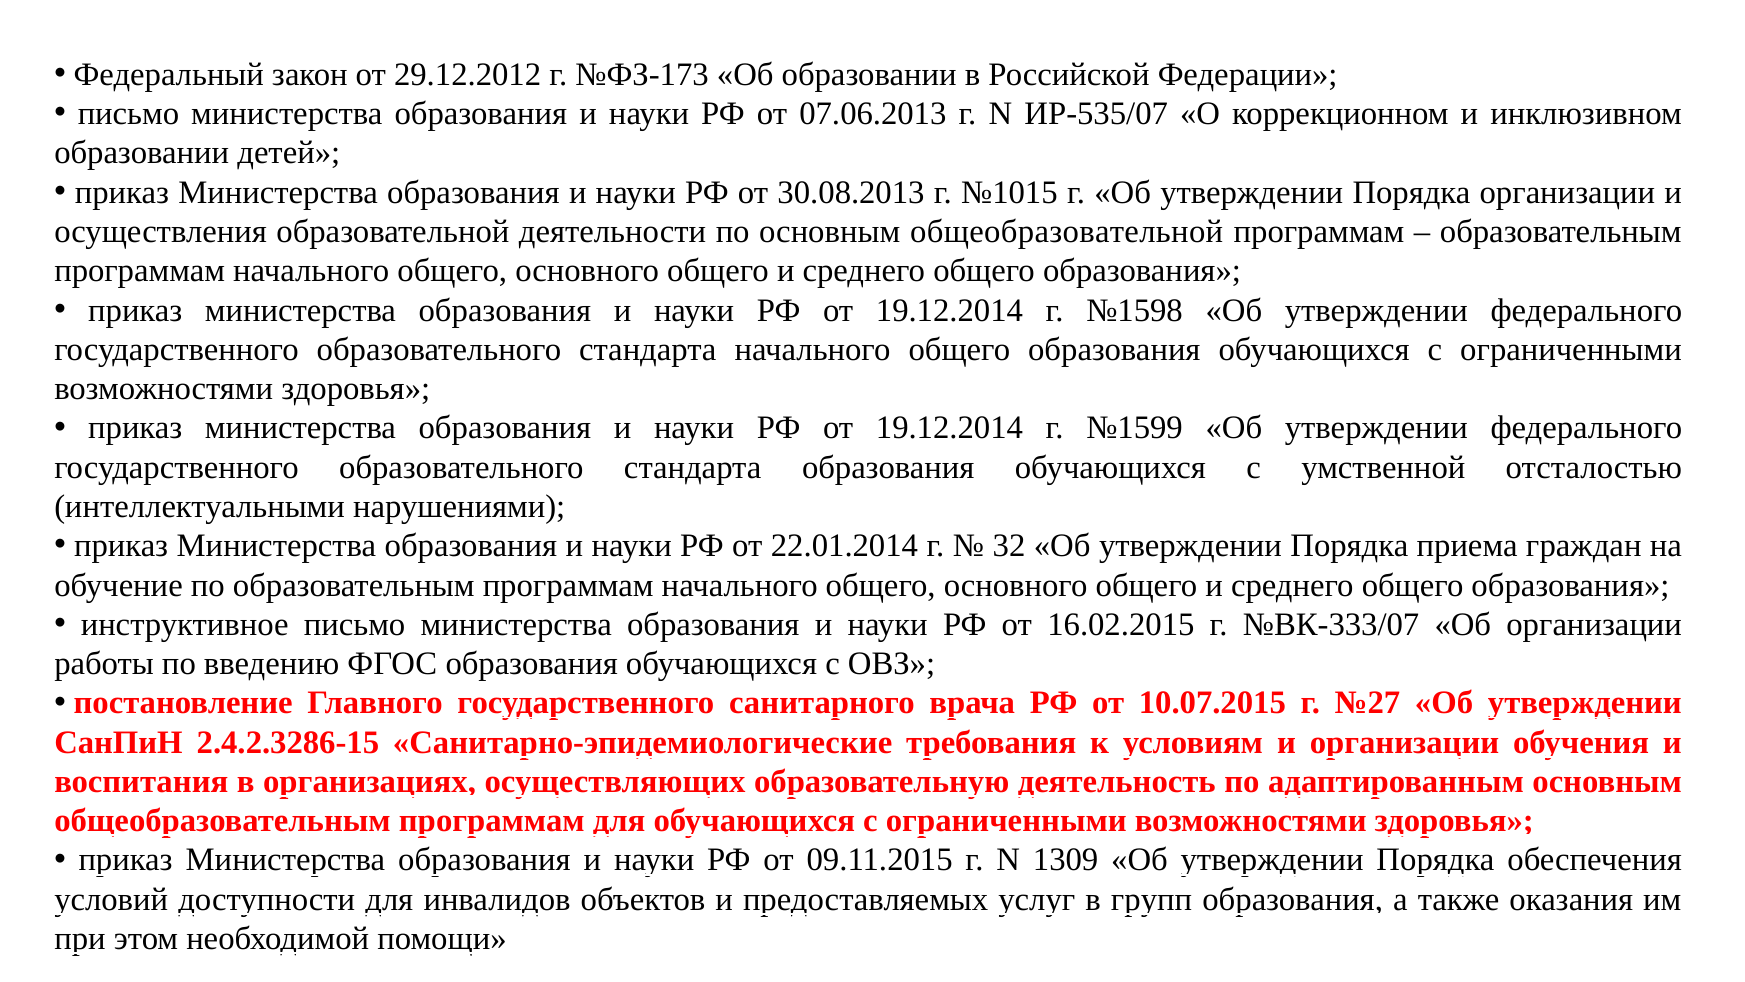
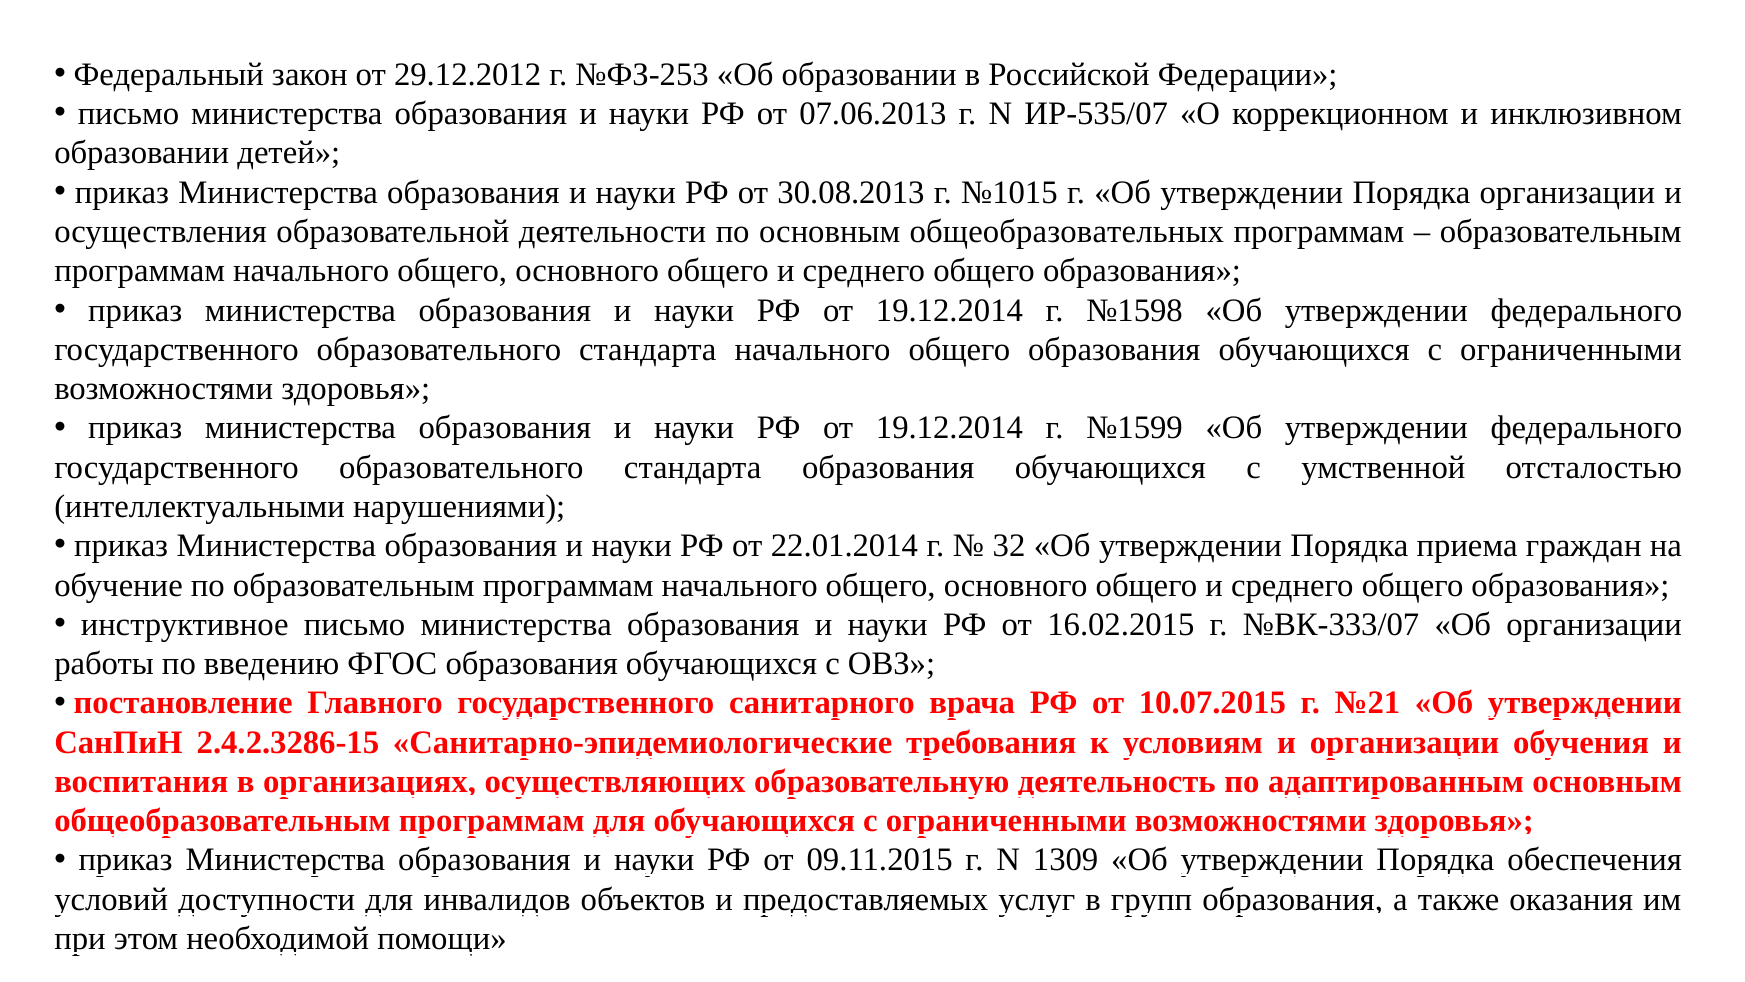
№ФЗ-173: №ФЗ-173 -> №ФЗ-253 (642, 75)
общеобразовательной: общеобразовательной -> общеобразовательных (1067, 232)
№27: №27 -> №21 (1368, 703)
